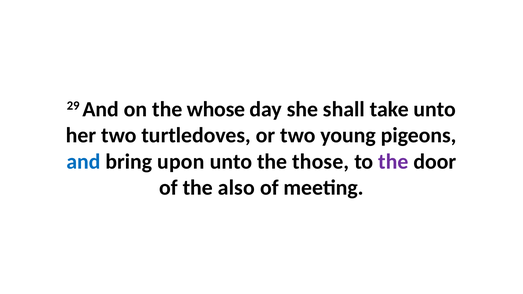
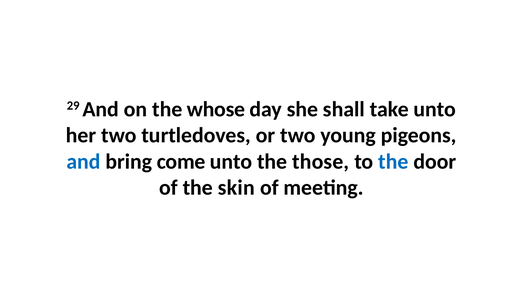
upon: upon -> come (181, 162)
the colour: purple -> blue (393, 162)
also: also -> skin (236, 188)
